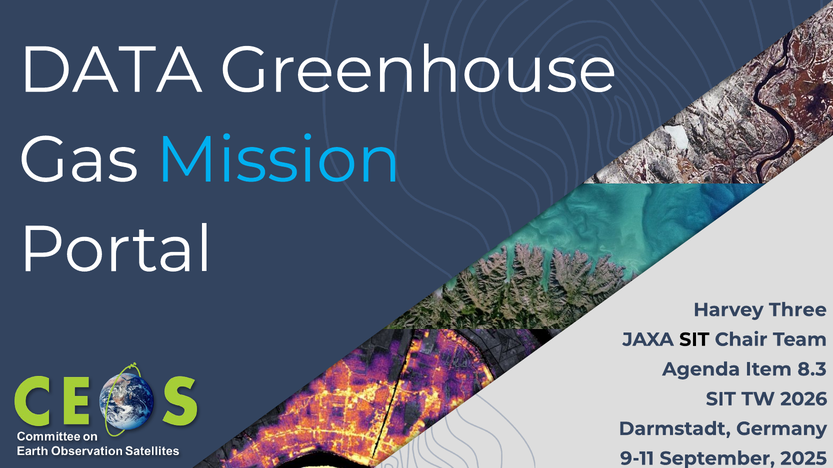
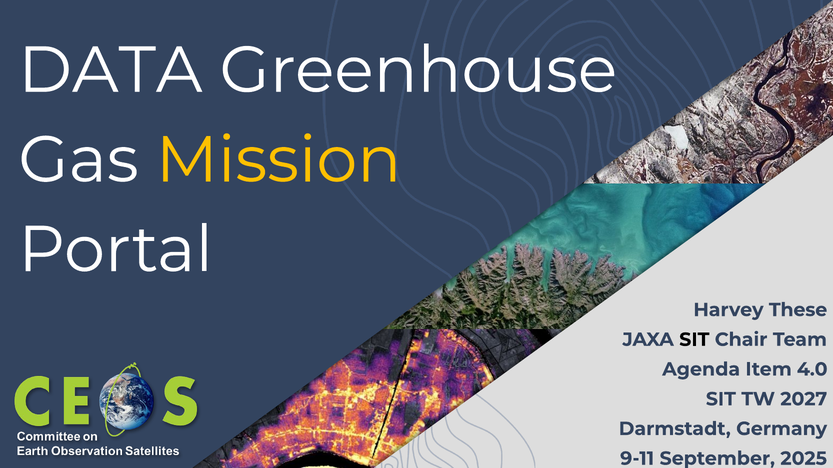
Mission colour: light blue -> yellow (278, 160)
Three: Three -> These (798, 310)
8.3: 8.3 -> 4.0 (812, 370)
2026: 2026 -> 2027 (804, 399)
